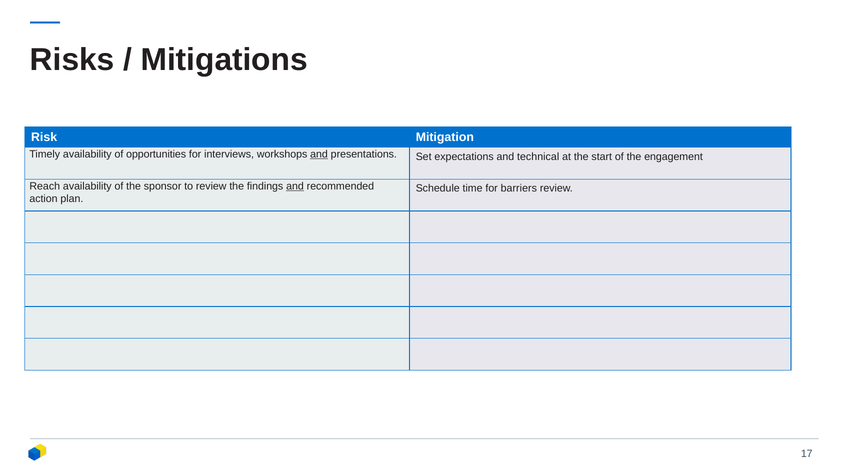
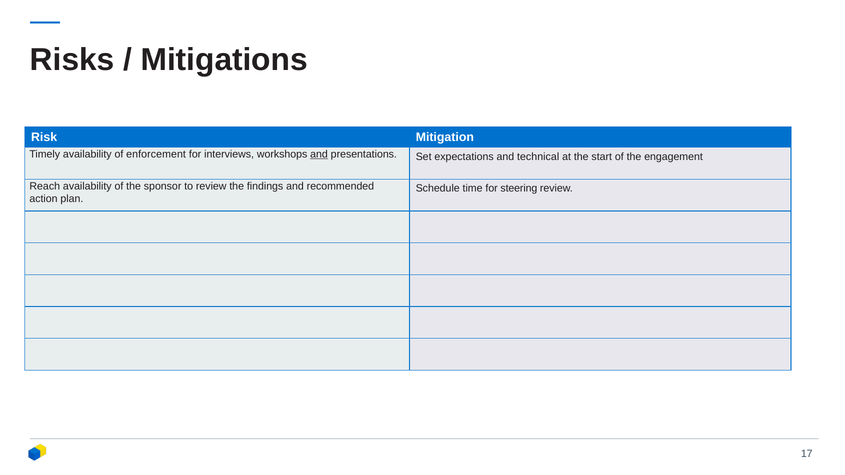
opportunities: opportunities -> enforcement (156, 154)
and underline: present -> none (295, 186)
barriers: barriers -> steering (519, 189)
